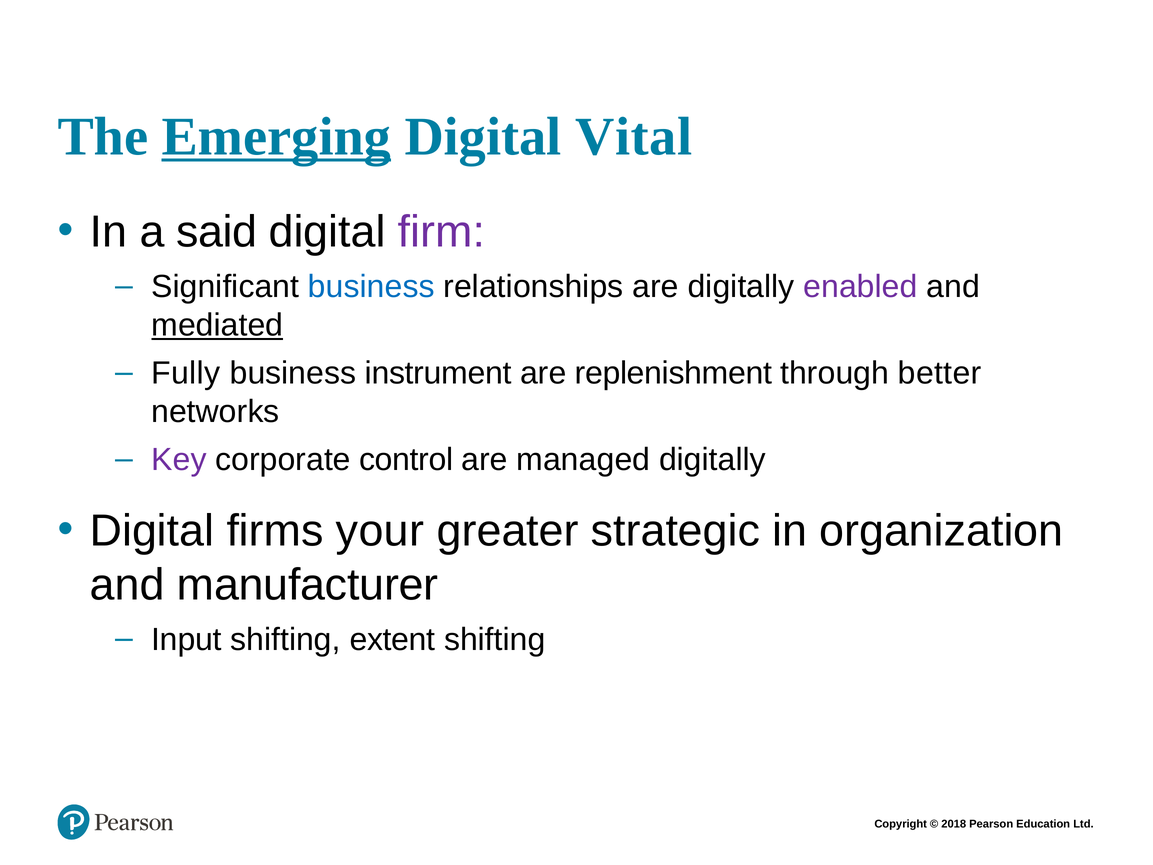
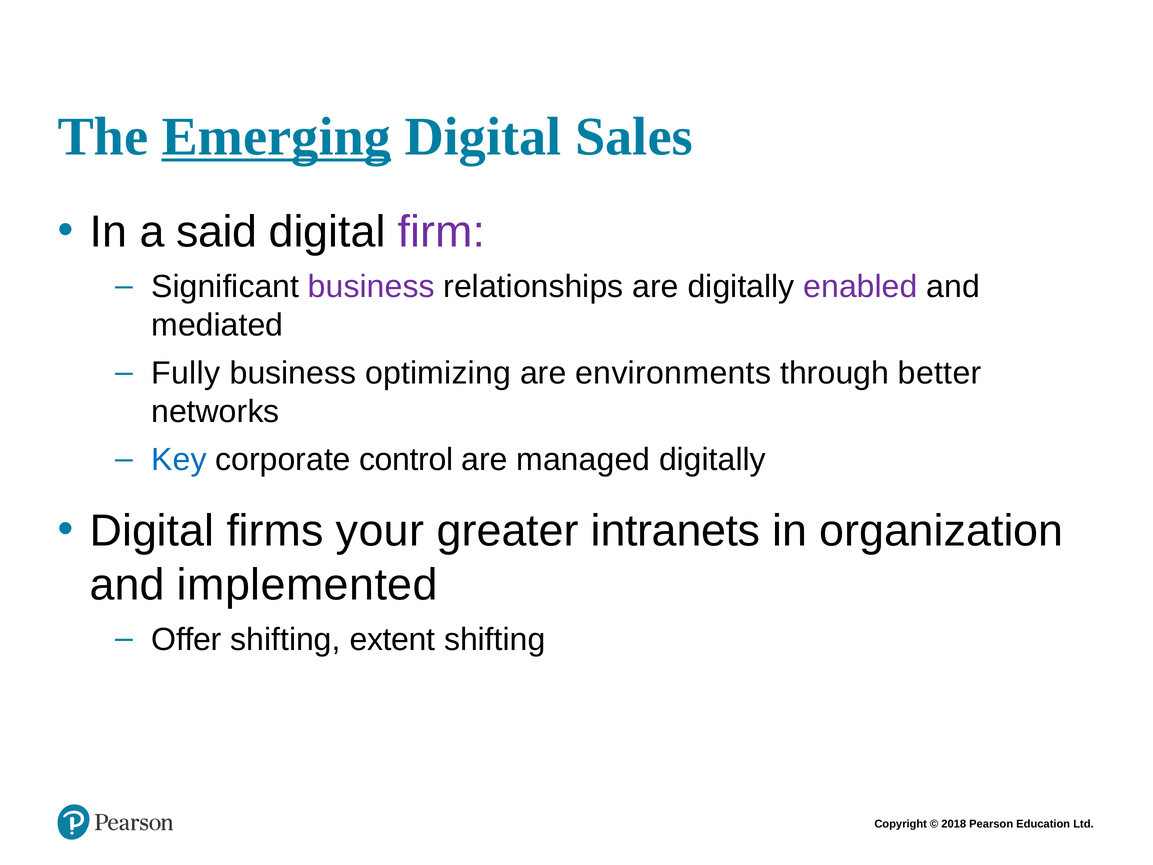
Vital: Vital -> Sales (634, 137)
business colour: blue -> purple (371, 287)
mediated underline: present -> none (217, 325)
instrument: instrument -> optimizing (438, 373)
replenishment: replenishment -> environments (673, 373)
Key colour: purple -> blue (179, 460)
strategic: strategic -> intranets (676, 531)
manufacturer: manufacturer -> implemented (307, 585)
Input: Input -> Offer (186, 640)
